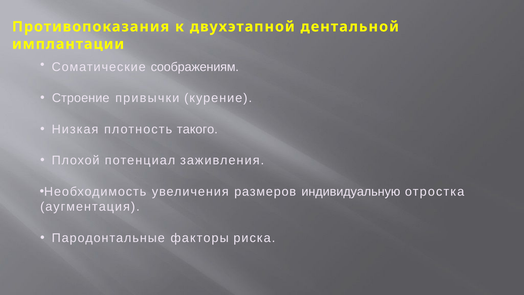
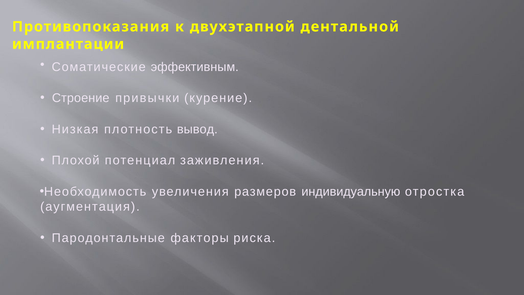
соображениям: соображениям -> эффективным (195, 67)
такого: такого -> вывод (197, 129)
